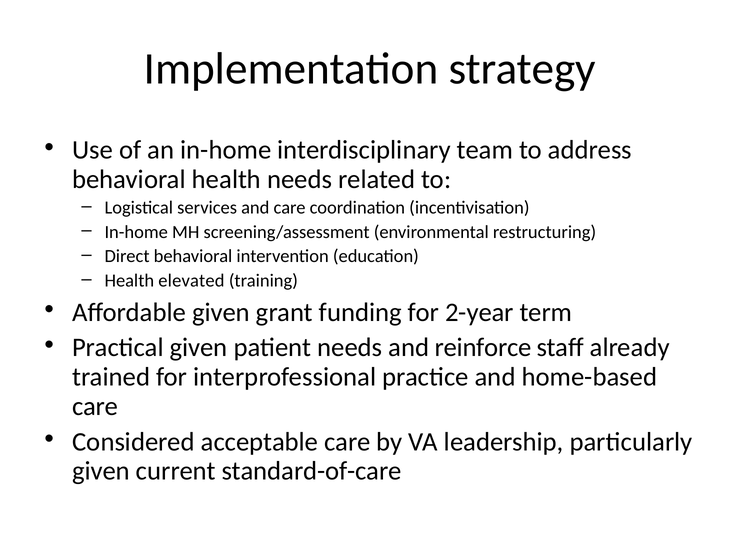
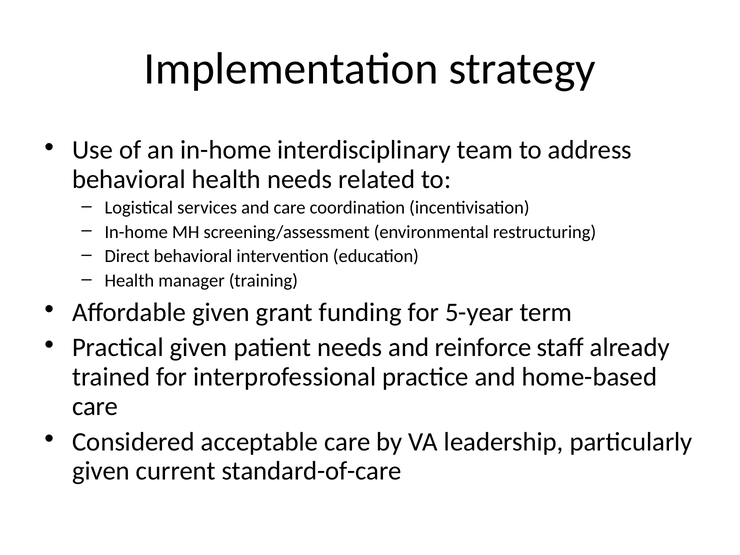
elevated: elevated -> manager (192, 281)
2-year: 2-year -> 5-year (479, 312)
